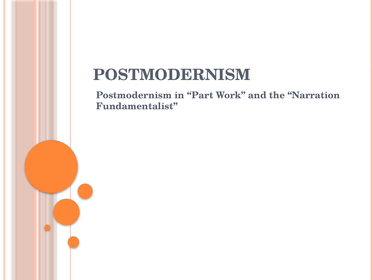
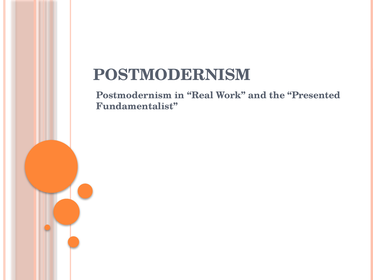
Part: Part -> Real (200, 95)
Narration: Narration -> Presented (314, 95)
